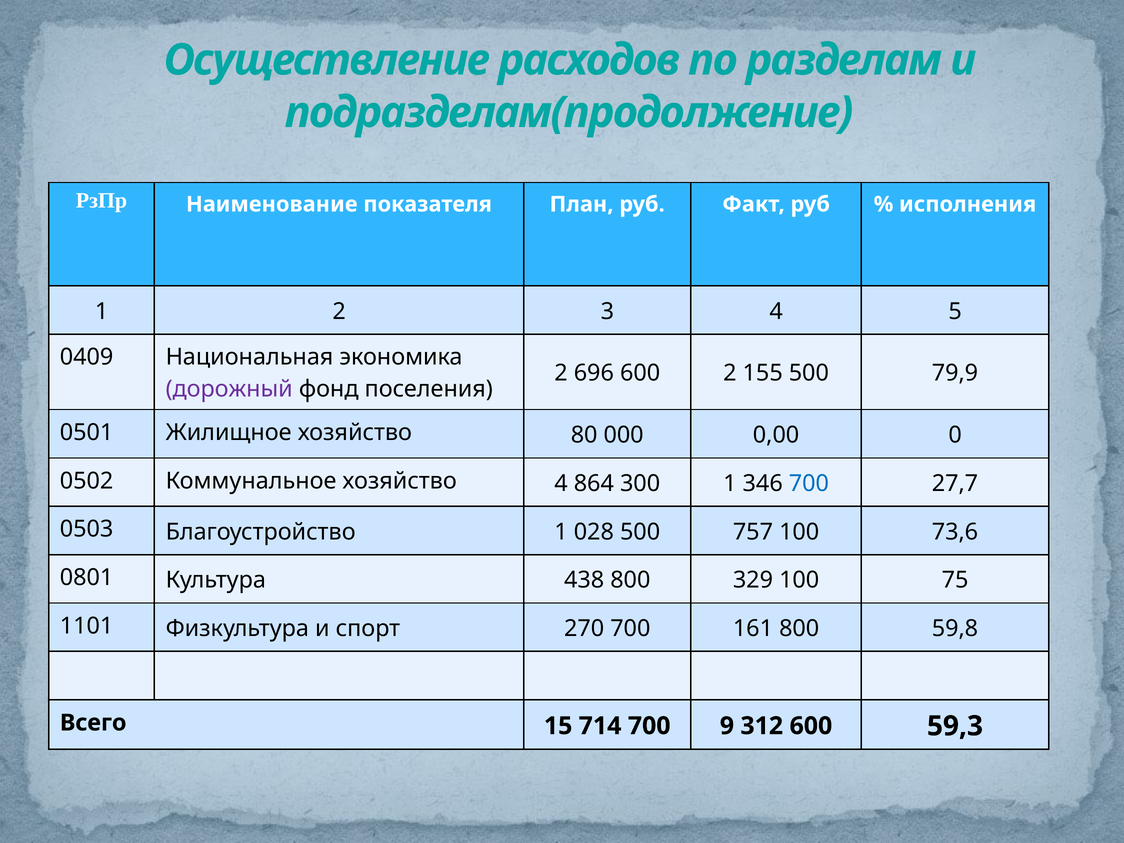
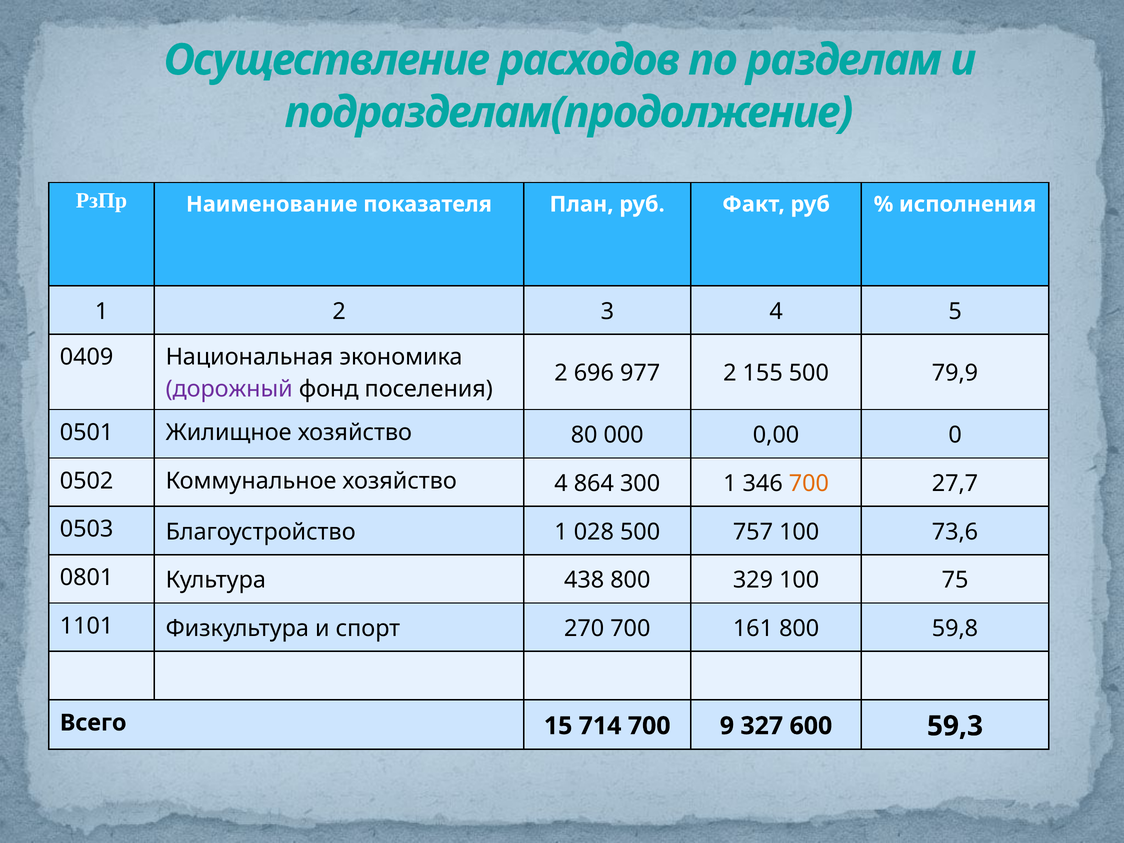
696 600: 600 -> 977 (640, 373)
700 colour: blue -> orange (809, 483)
312: 312 -> 327 (762, 726)
